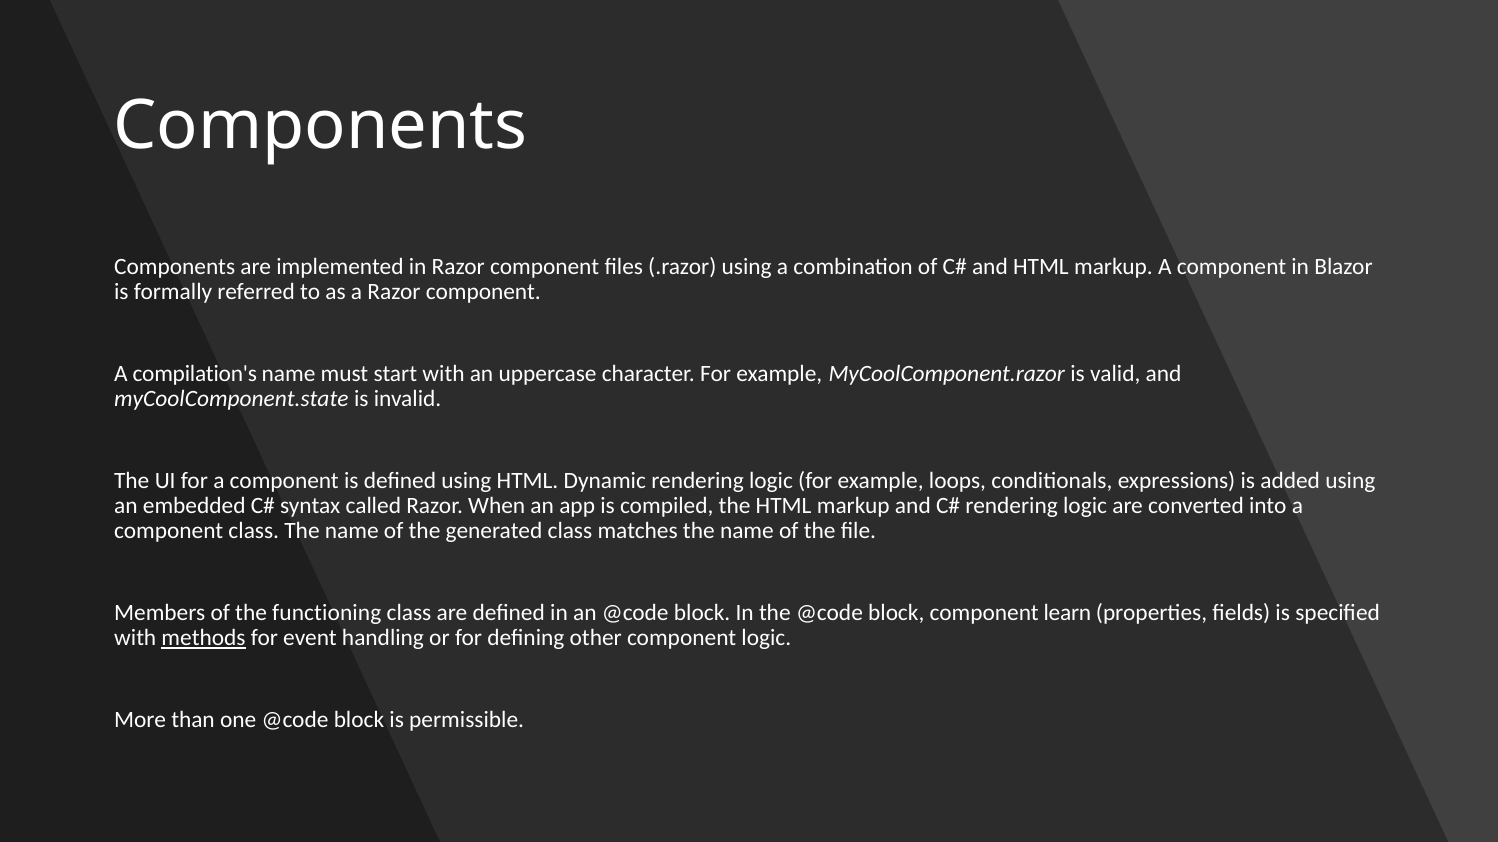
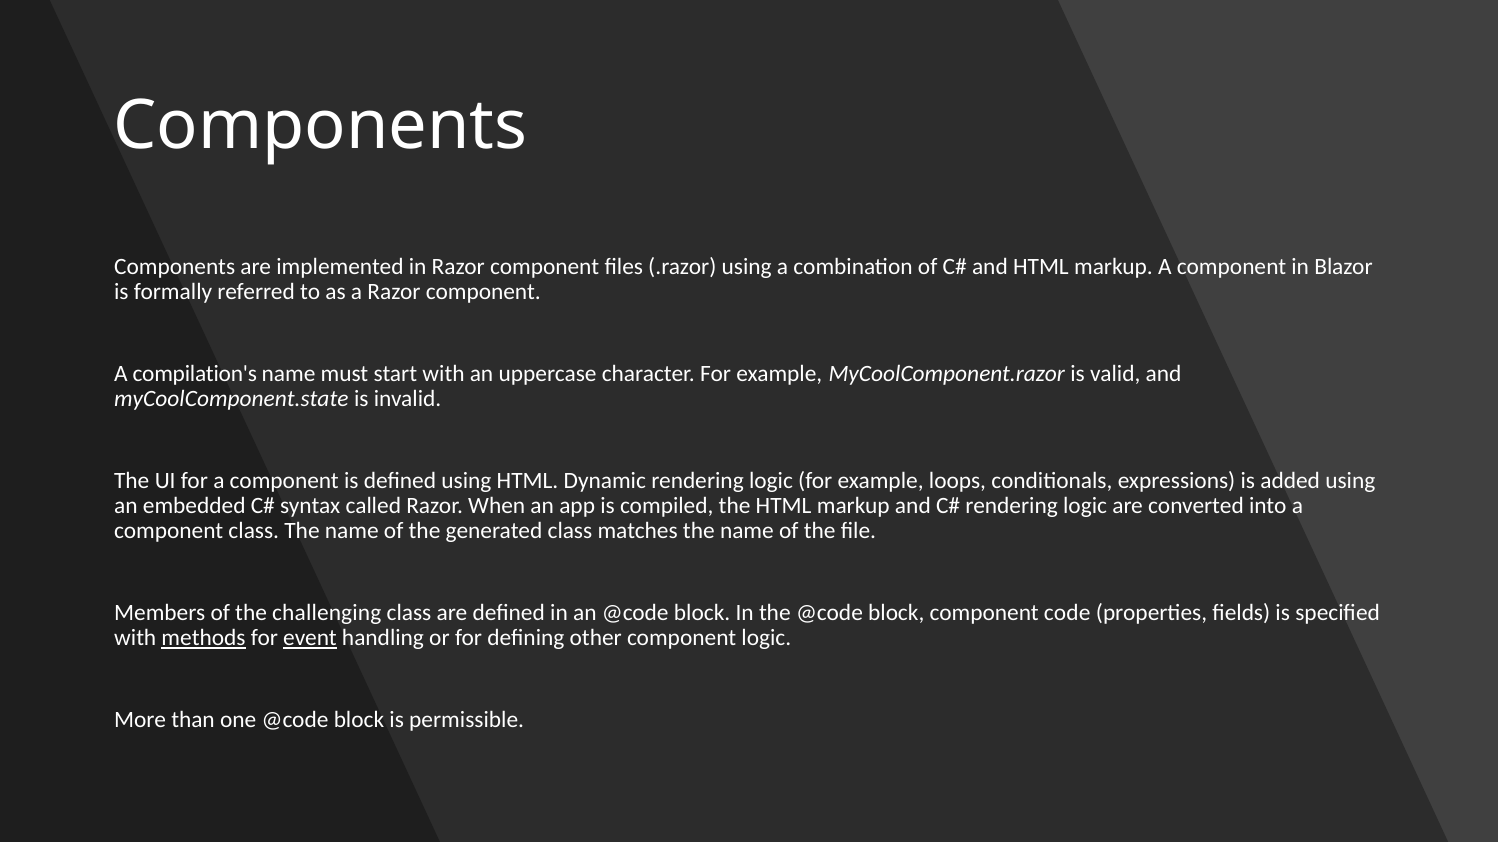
functioning: functioning -> challenging (327, 613)
learn: learn -> code (1067, 613)
event underline: none -> present (310, 638)
